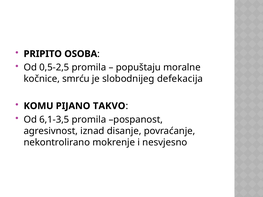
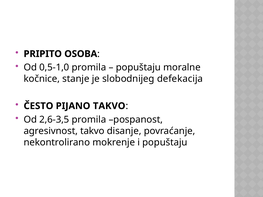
0,5-2,5: 0,5-2,5 -> 0,5-1,0 (54, 68)
smrću: smrću -> stanje (76, 79)
KOMU: KOMU -> ČESTO (38, 106)
6,1-3,5: 6,1-3,5 -> 2,6-3,5 (54, 120)
agresivnost iznad: iznad -> takvo (92, 131)
i nesvjesno: nesvjesno -> popuštaju (165, 142)
